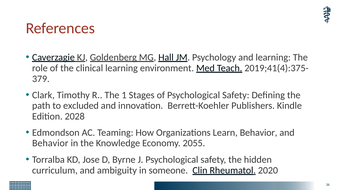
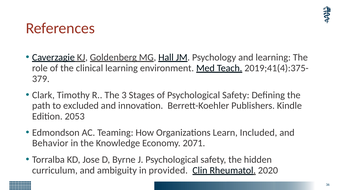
1: 1 -> 3 (124, 95)
2028: 2028 -> 2053 (75, 116)
Learn Behavior: Behavior -> Included (259, 133)
2055: 2055 -> 2071 (194, 143)
someone: someone -> provided (168, 170)
